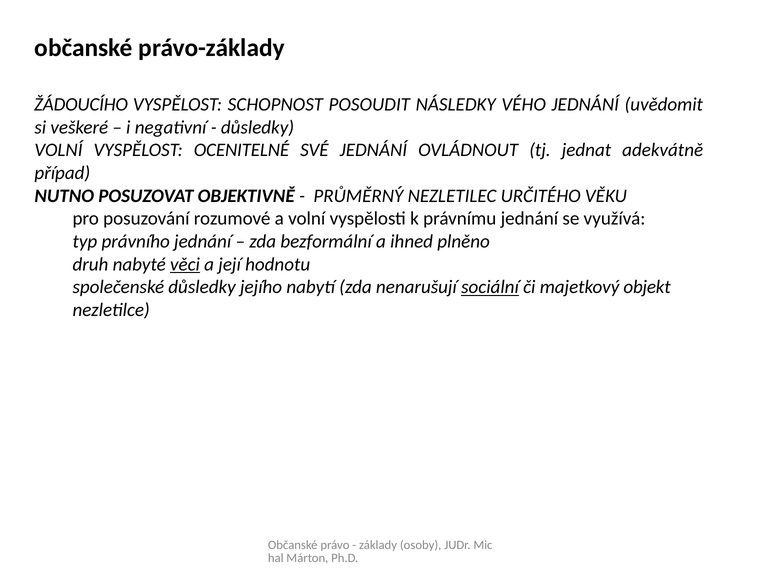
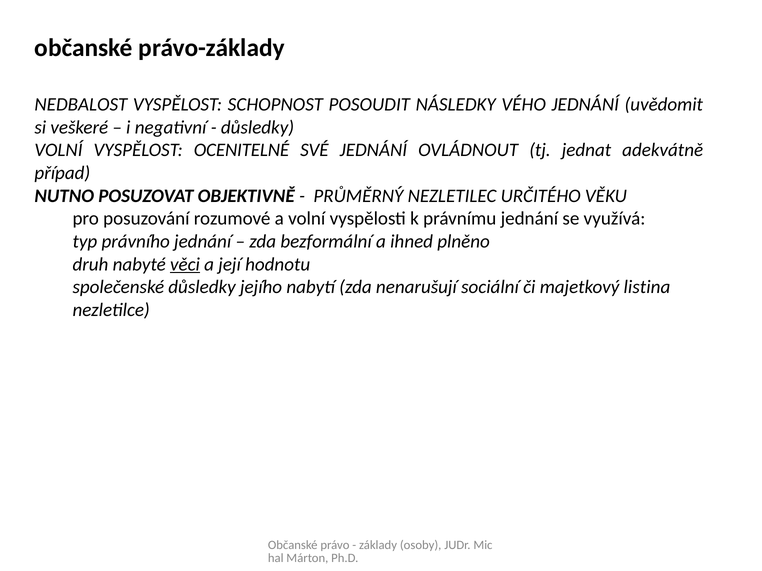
ŽÁDOUCÍHO: ŽÁDOUCÍHO -> NEDBALOST (81, 105)
sociální underline: present -> none (490, 287)
objekt: objekt -> listina (647, 287)
